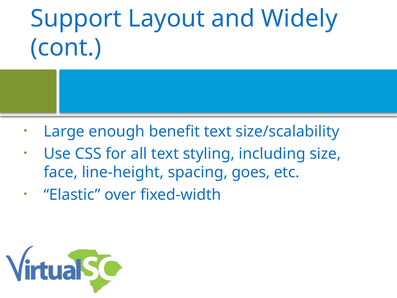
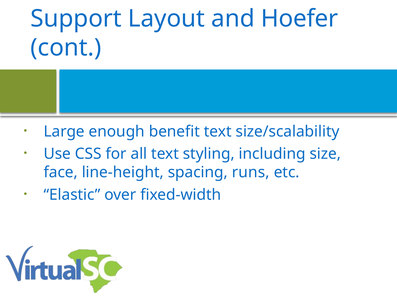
Widely: Widely -> Hoefer (300, 19)
goes: goes -> runs (251, 172)
